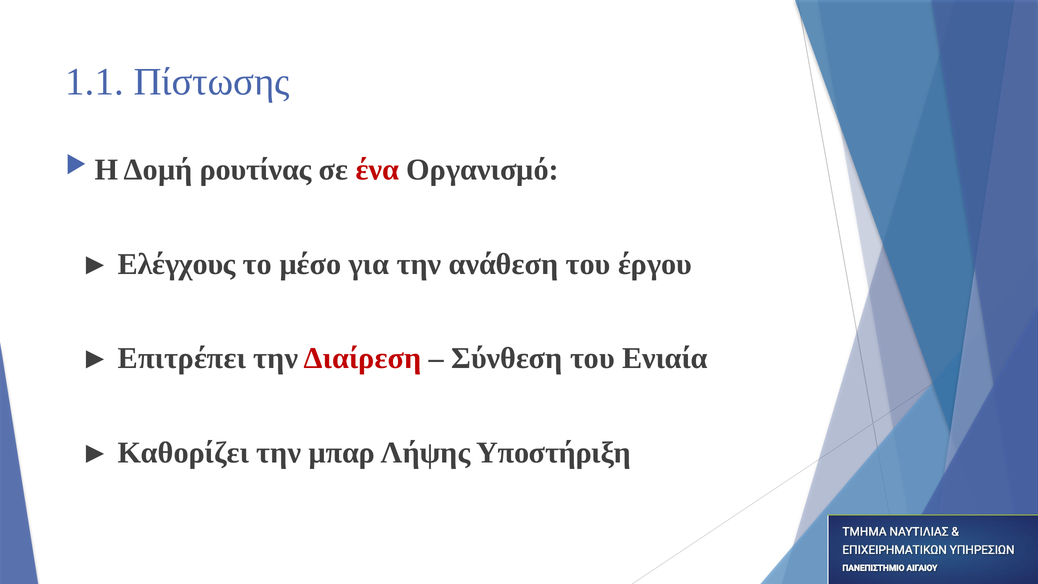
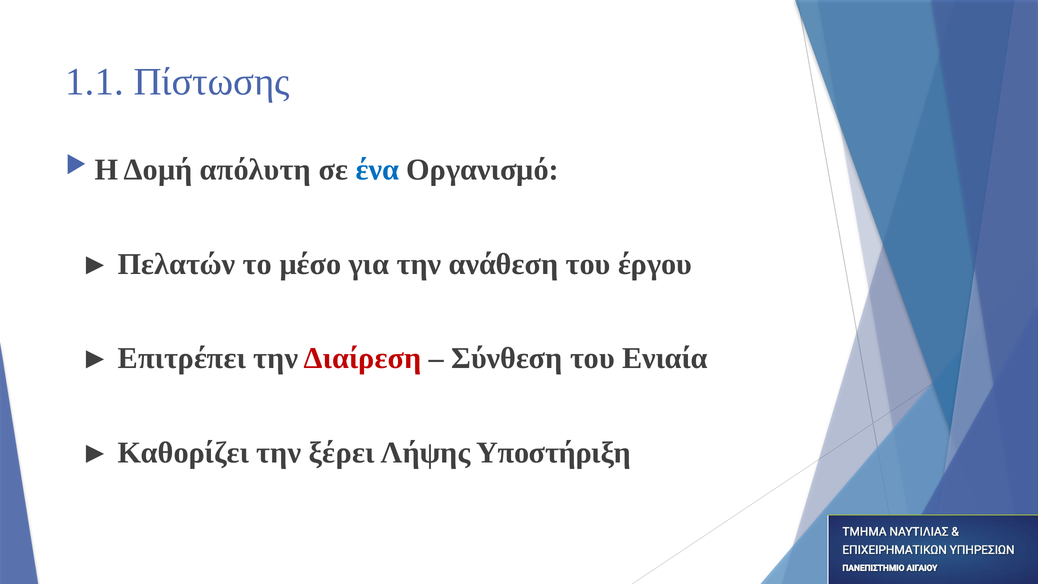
ρουτίνας: ρουτίνας -> απόλυτη (255, 170)
ένα colour: red -> blue (377, 170)
Ελέγχους: Ελέγχους -> Πελατών (177, 264)
μπαρ: μπαρ -> ξέρει (342, 453)
